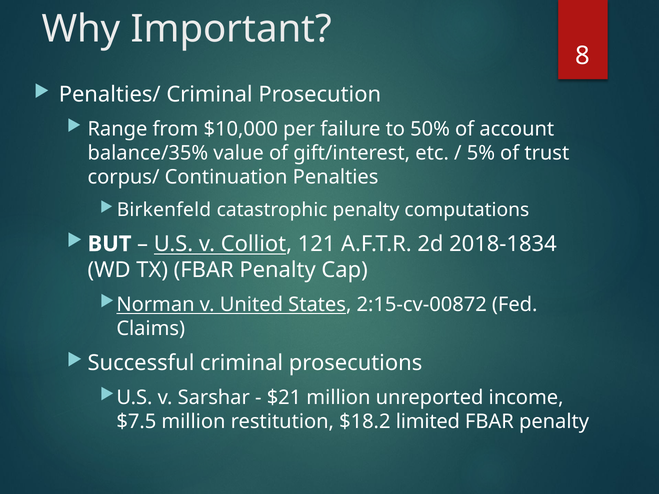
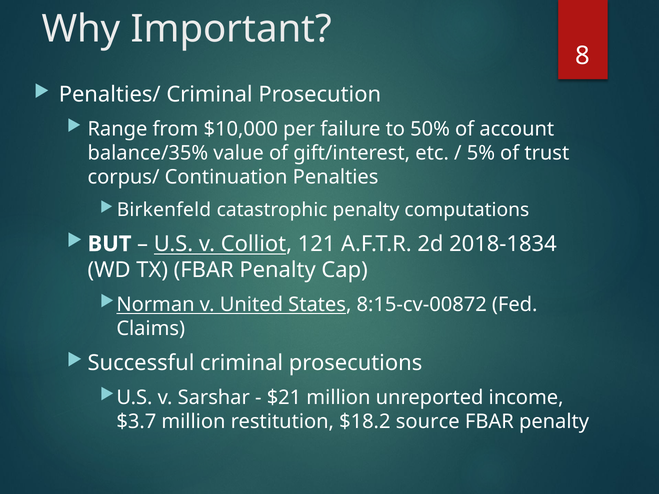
2:15-cv-00872: 2:15-cv-00872 -> 8:15-cv-00872 (422, 305)
$7.5: $7.5 -> $3.7 (136, 422)
limited: limited -> source (428, 422)
